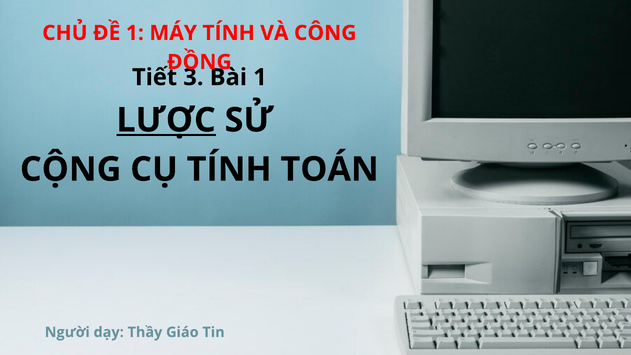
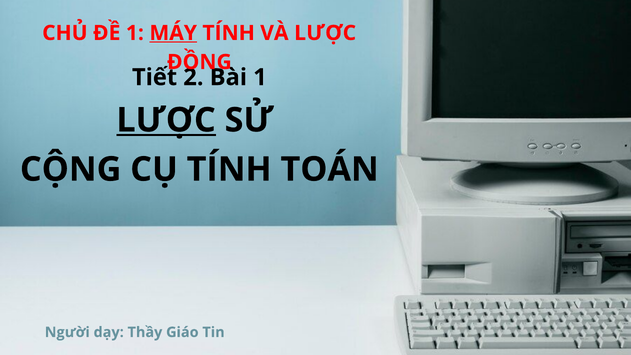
MÁY underline: none -> present (173, 33)
VÀ CÔNG: CÔNG -> LƯỢC (325, 33)
3: 3 -> 2 (193, 77)
